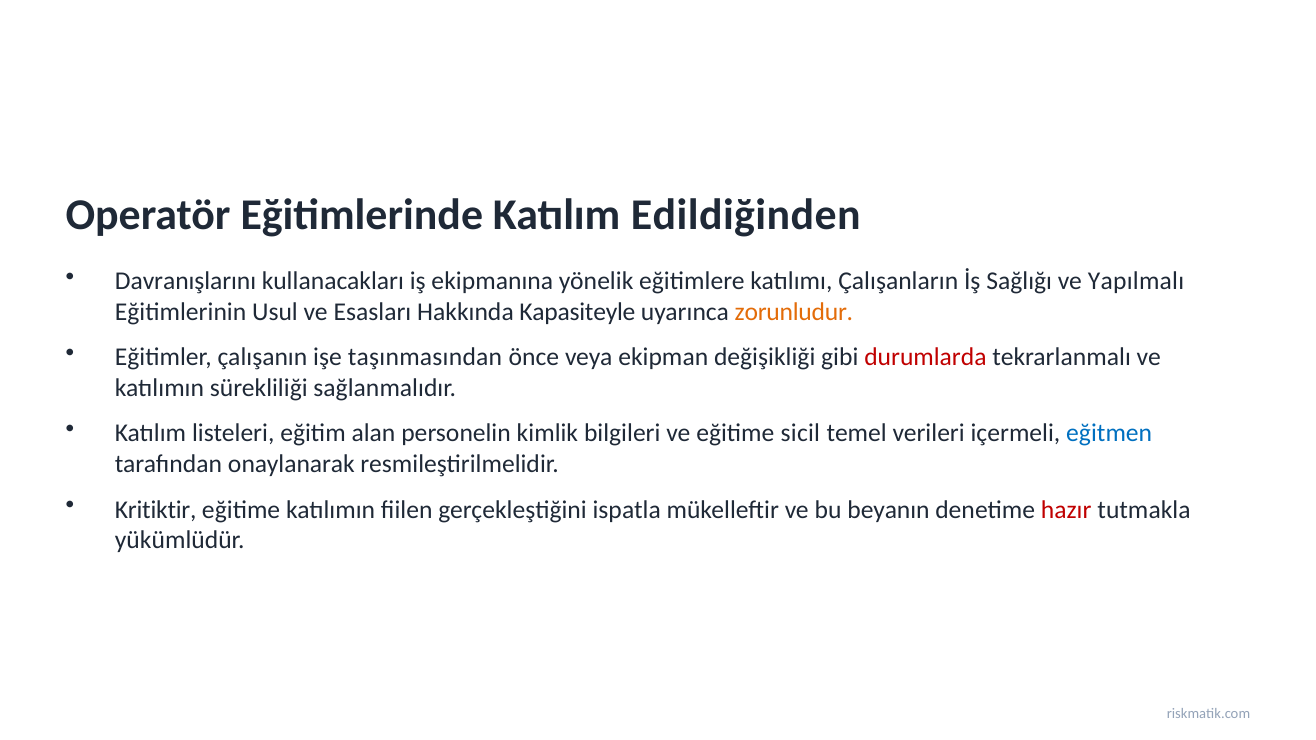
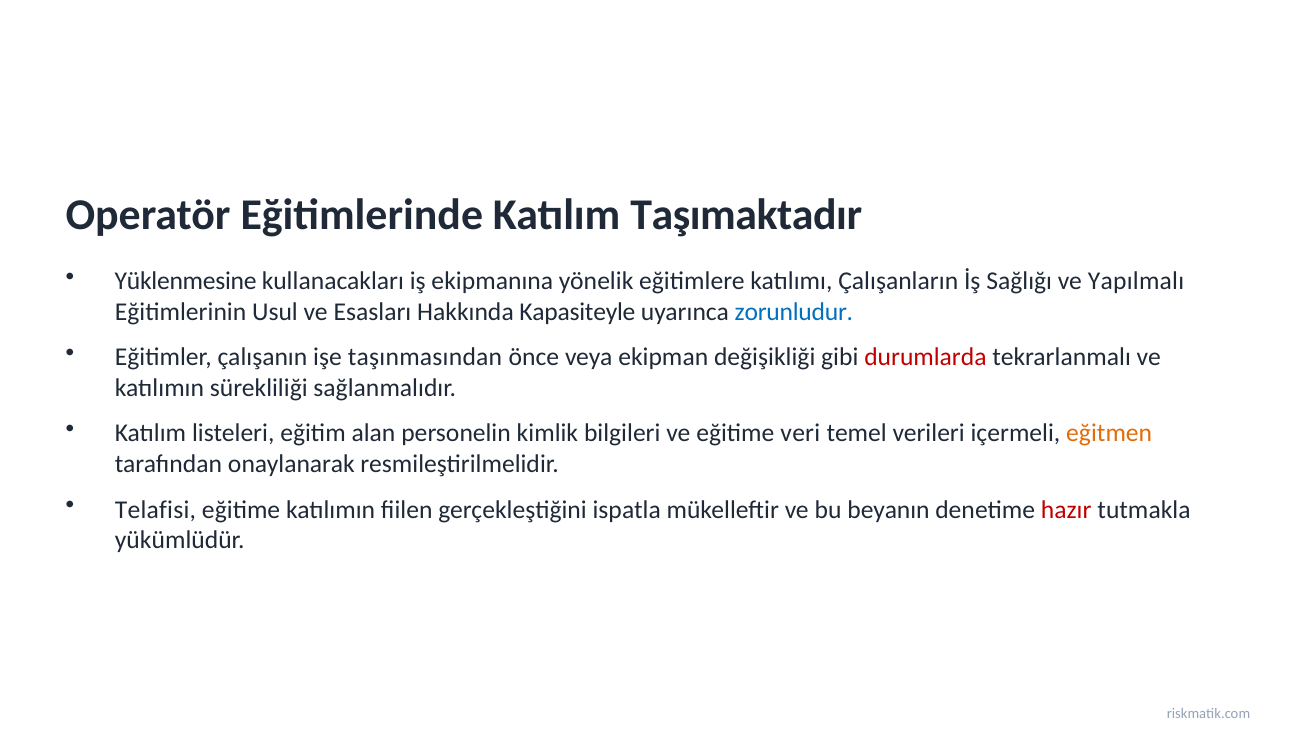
Edildiğinden: Edildiğinden -> Taşımaktadır (746, 215)
Davranışlarını: Davranışlarını -> Yüklenmesine (186, 281)
zorunludur colour: orange -> blue (794, 312)
sicil: sicil -> veri (800, 434)
eğitmen colour: blue -> orange (1109, 434)
Kritiktir: Kritiktir -> Telafisi (155, 510)
